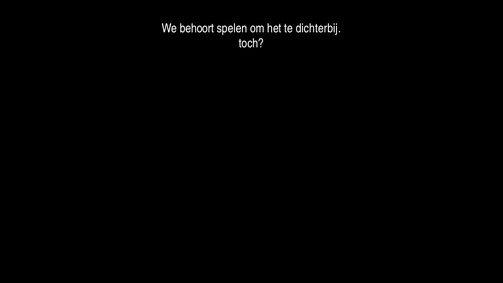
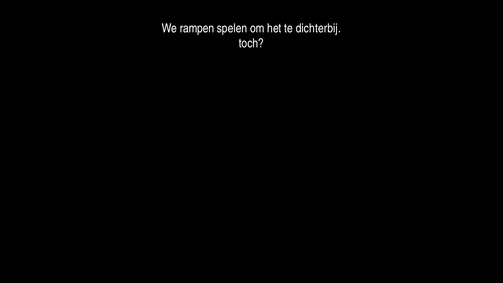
behoort: behoort -> rampen (197, 28)
